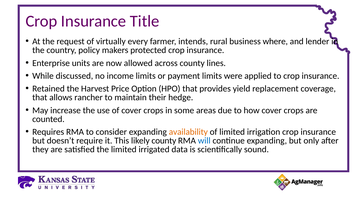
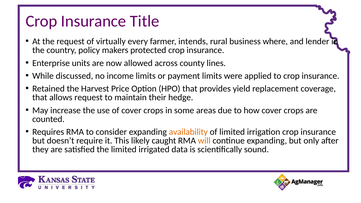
allows rancher: rancher -> request (89, 98)
likely county: county -> caught (164, 141)
will colour: blue -> orange (204, 141)
